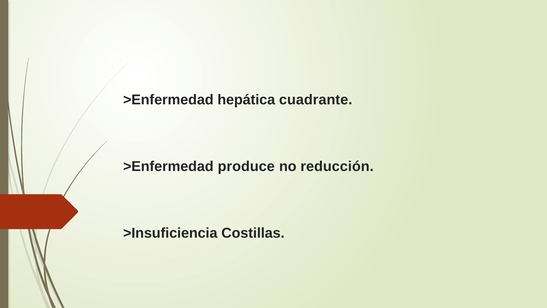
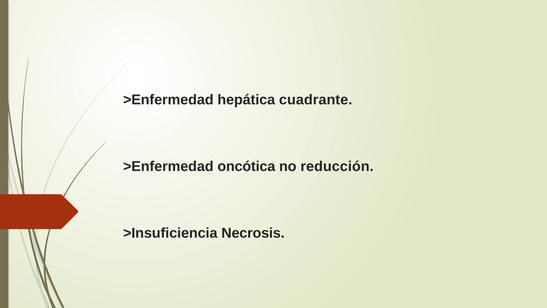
produce: produce -> oncótica (246, 166)
Costillas: Costillas -> Necrosis (253, 233)
